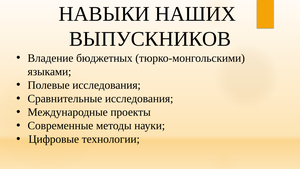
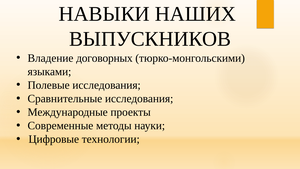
бюджетных: бюджетных -> договорных (104, 58)
